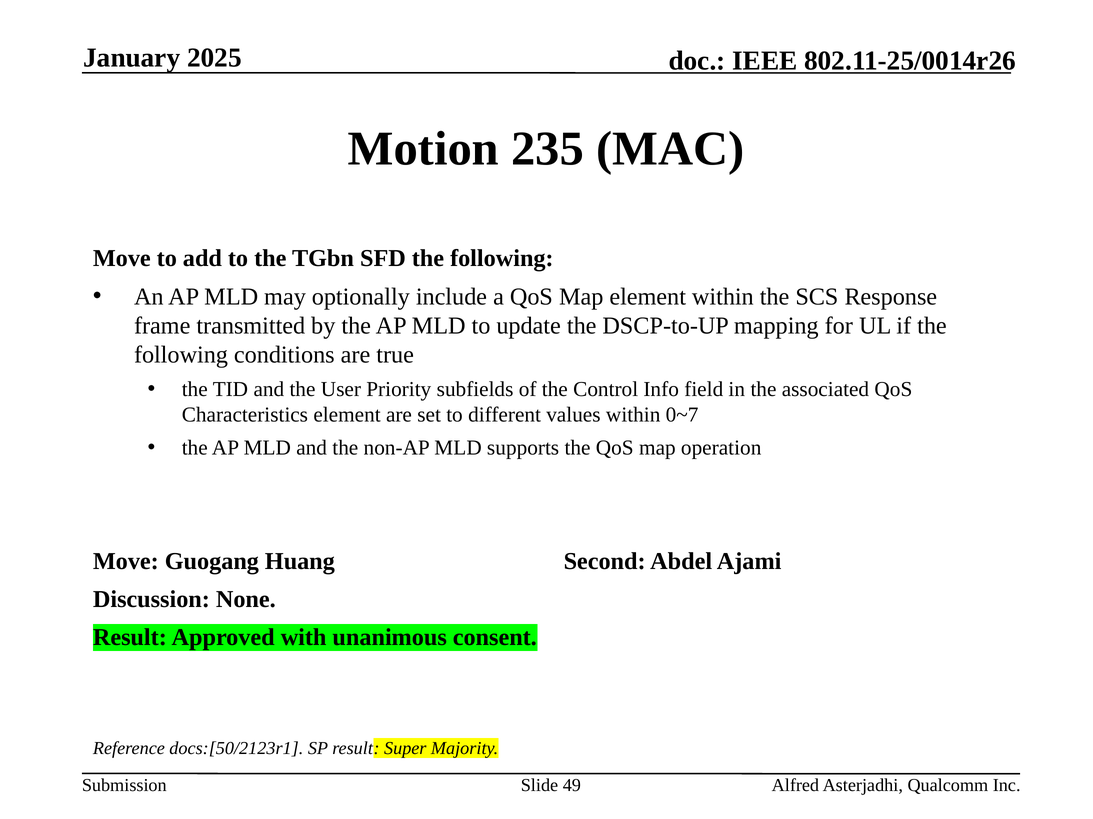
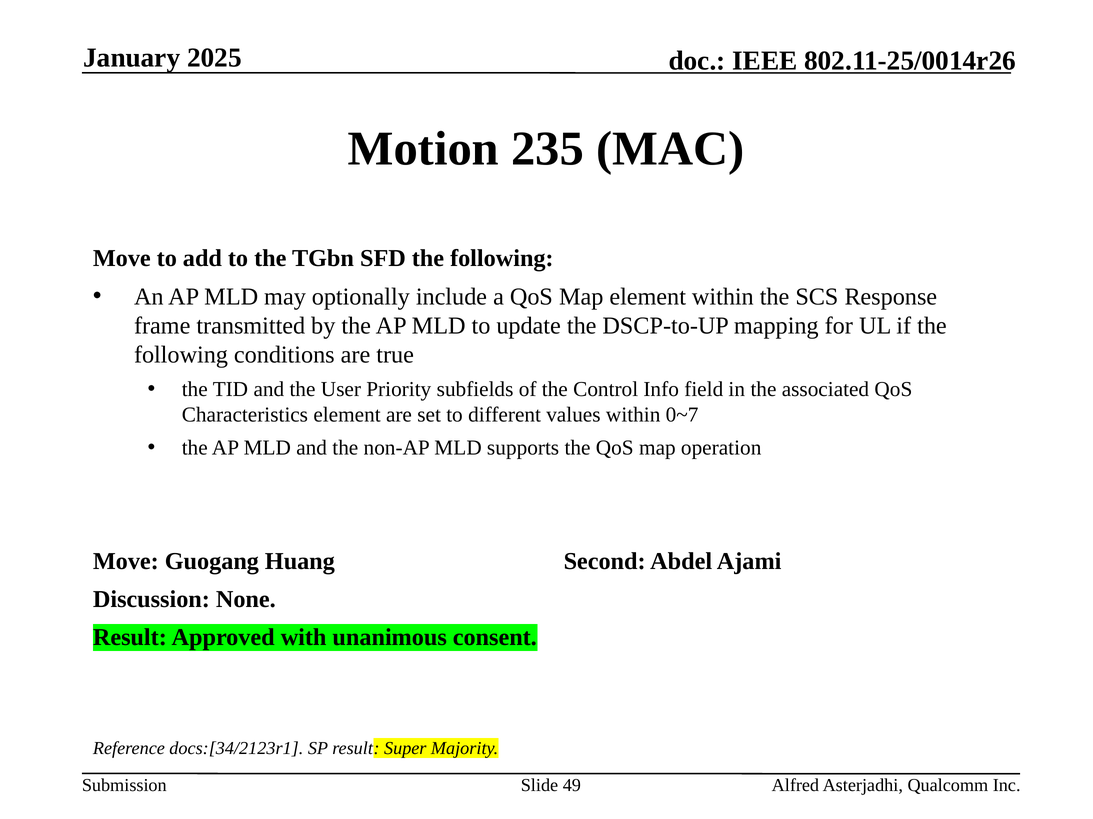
docs:[50/2123r1: docs:[50/2123r1 -> docs:[34/2123r1 (236, 749)
